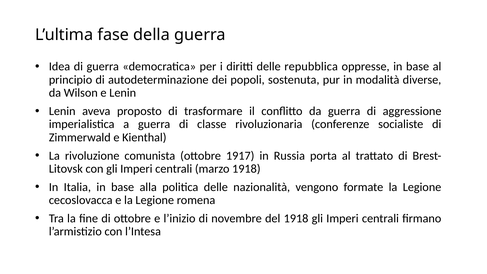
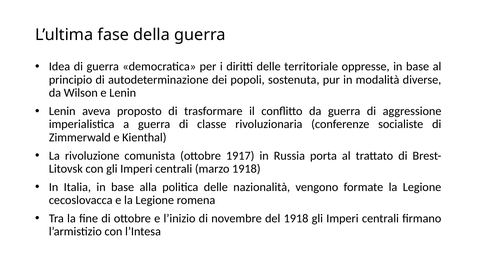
repubblica: repubblica -> territoriale (311, 67)
